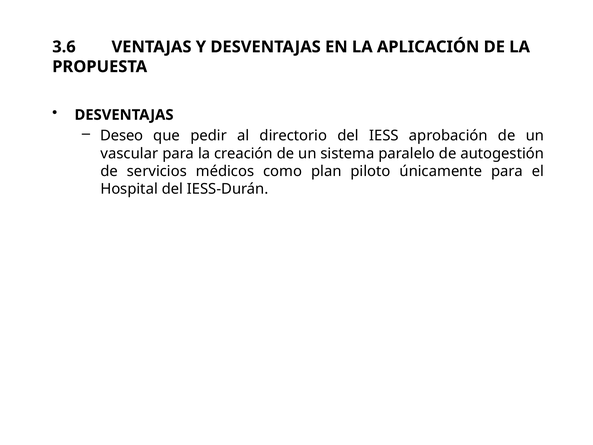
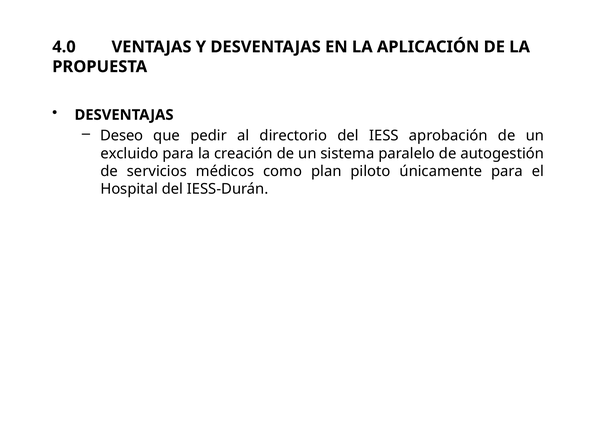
3.6: 3.6 -> 4.0 (64, 47)
vascular: vascular -> excluido (129, 153)
